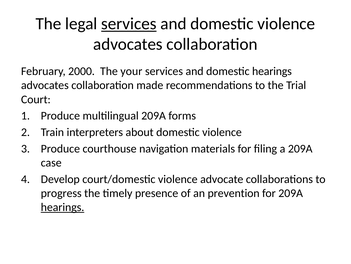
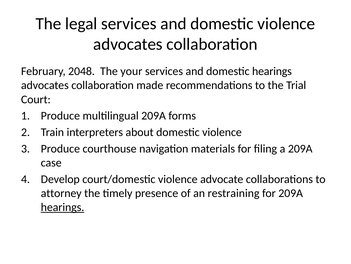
services underline: present -> none (129, 24)
2000: 2000 -> 2048 (81, 71)
progress: progress -> attorney (61, 193)
prevention: prevention -> restraining (234, 193)
